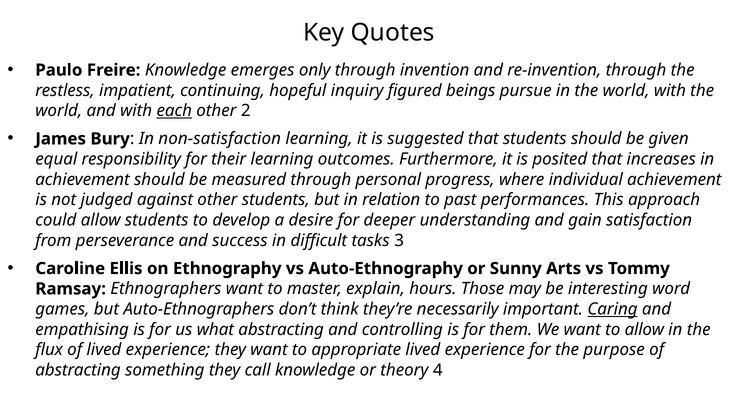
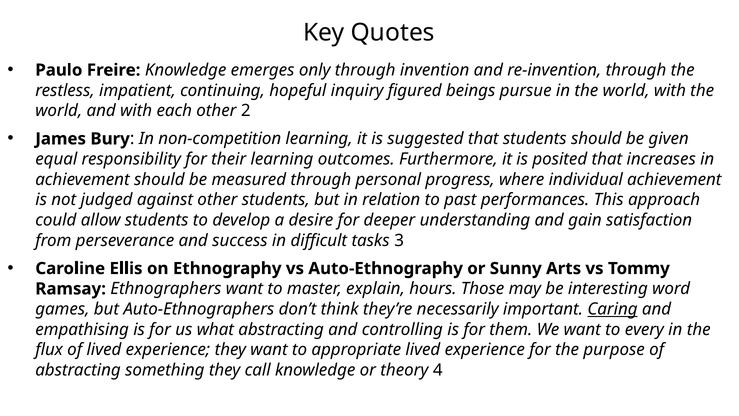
each underline: present -> none (174, 111)
non‐satisfaction: non‐satisfaction -> non‐competition (220, 139)
to allow: allow -> every (644, 329)
